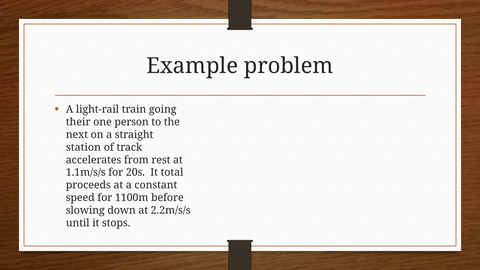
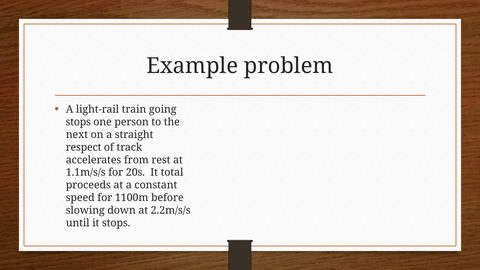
their: their -> stops (78, 122)
station: station -> respect (84, 147)
